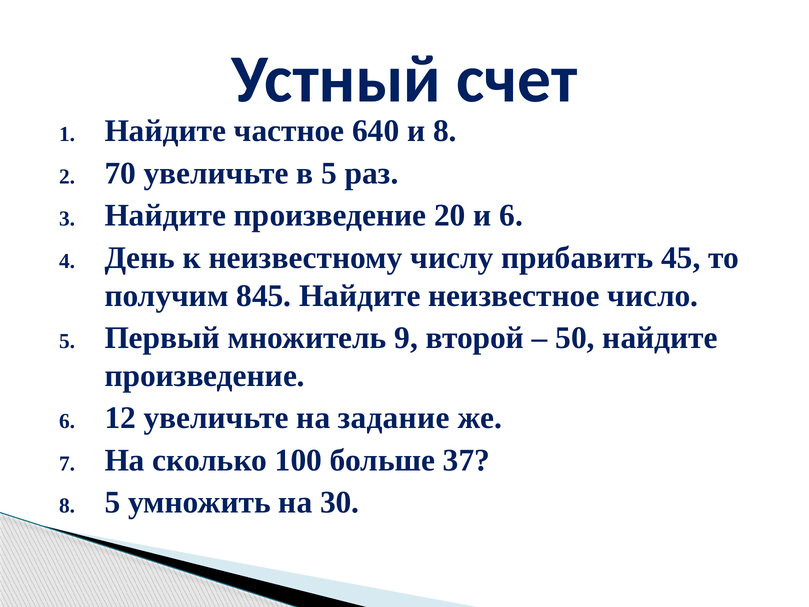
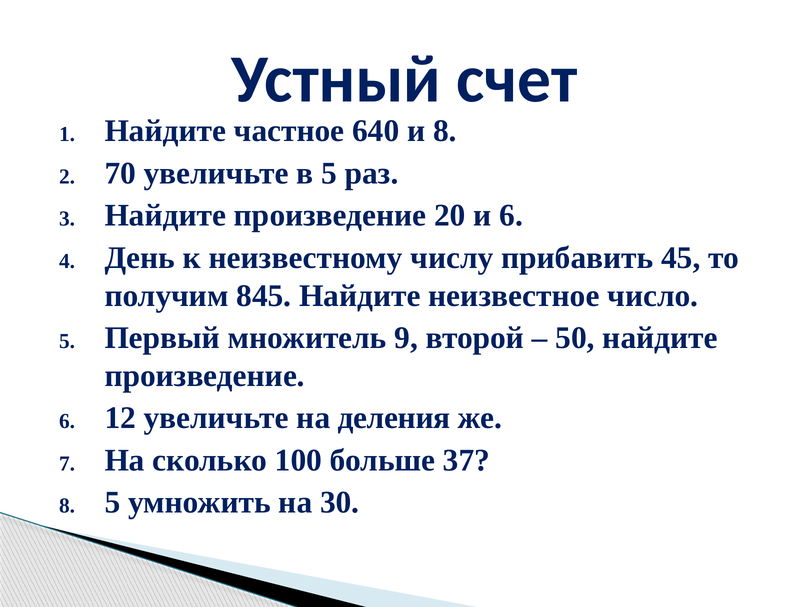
задание: задание -> деления (394, 418)
